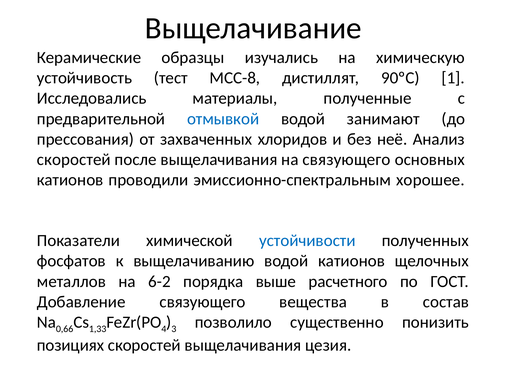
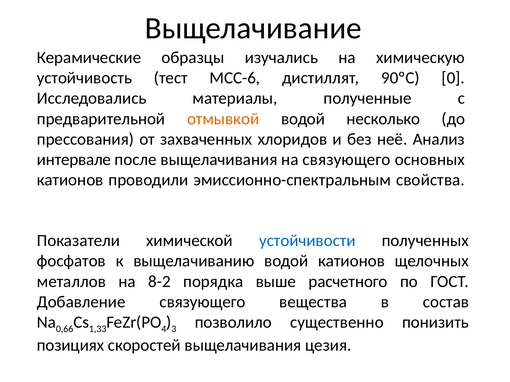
МСС-8: МСС-8 -> МСС-6 (235, 78)
1: 1 -> 0 (453, 78)
отмывкой colour: blue -> orange (223, 119)
занимают: занимают -> несколько (383, 119)
скоростей: скоростей -> интервале (74, 160)
хорошее: хорошее -> свойства (430, 180)
6-2: 6-2 -> 8-2 (159, 282)
